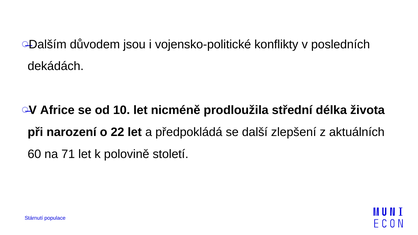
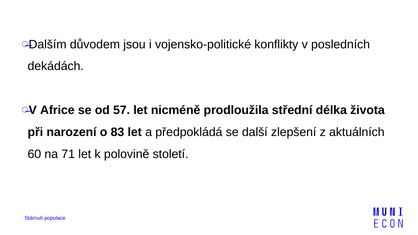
10: 10 -> 57 (122, 110)
22: 22 -> 83 (117, 132)
